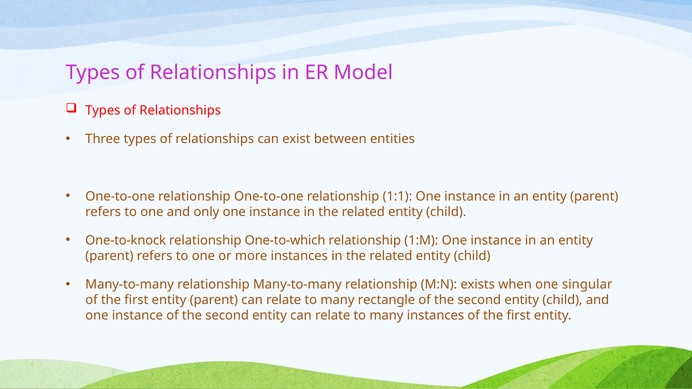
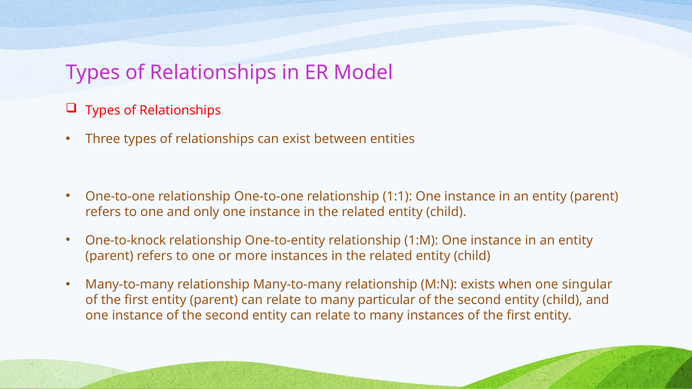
One-to-which: One-to-which -> One-to-entity (285, 241)
rectangle: rectangle -> particular (387, 300)
